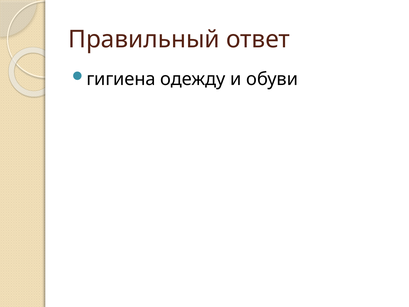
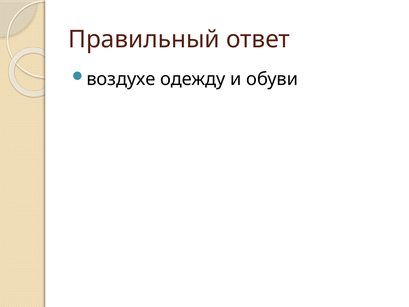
гигиена: гигиена -> воздухе (121, 79)
